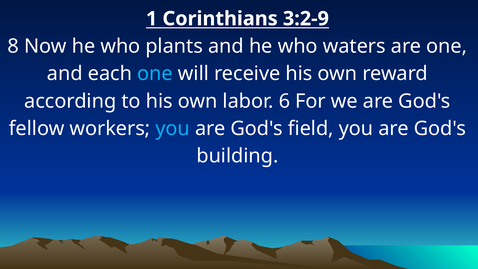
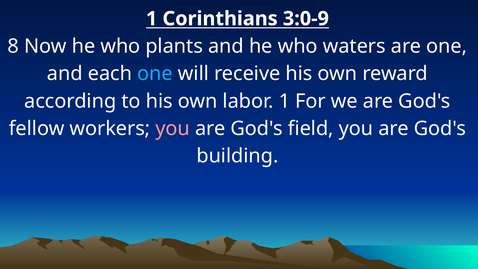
3:2-9: 3:2-9 -> 3:0-9 (306, 19)
labor 6: 6 -> 1 (284, 101)
you colour: light blue -> pink (173, 129)
